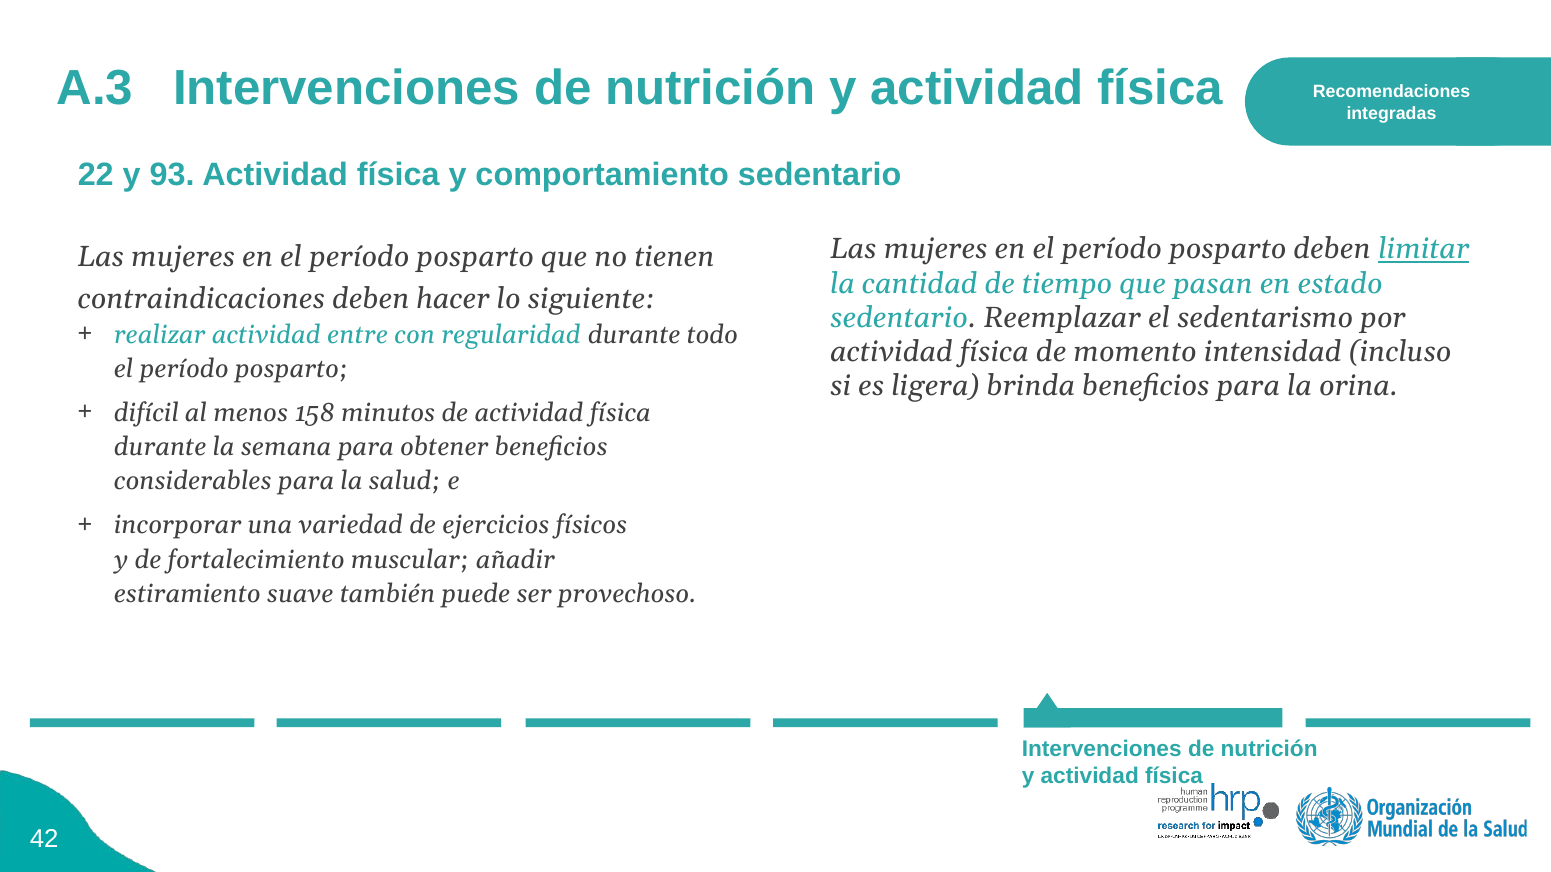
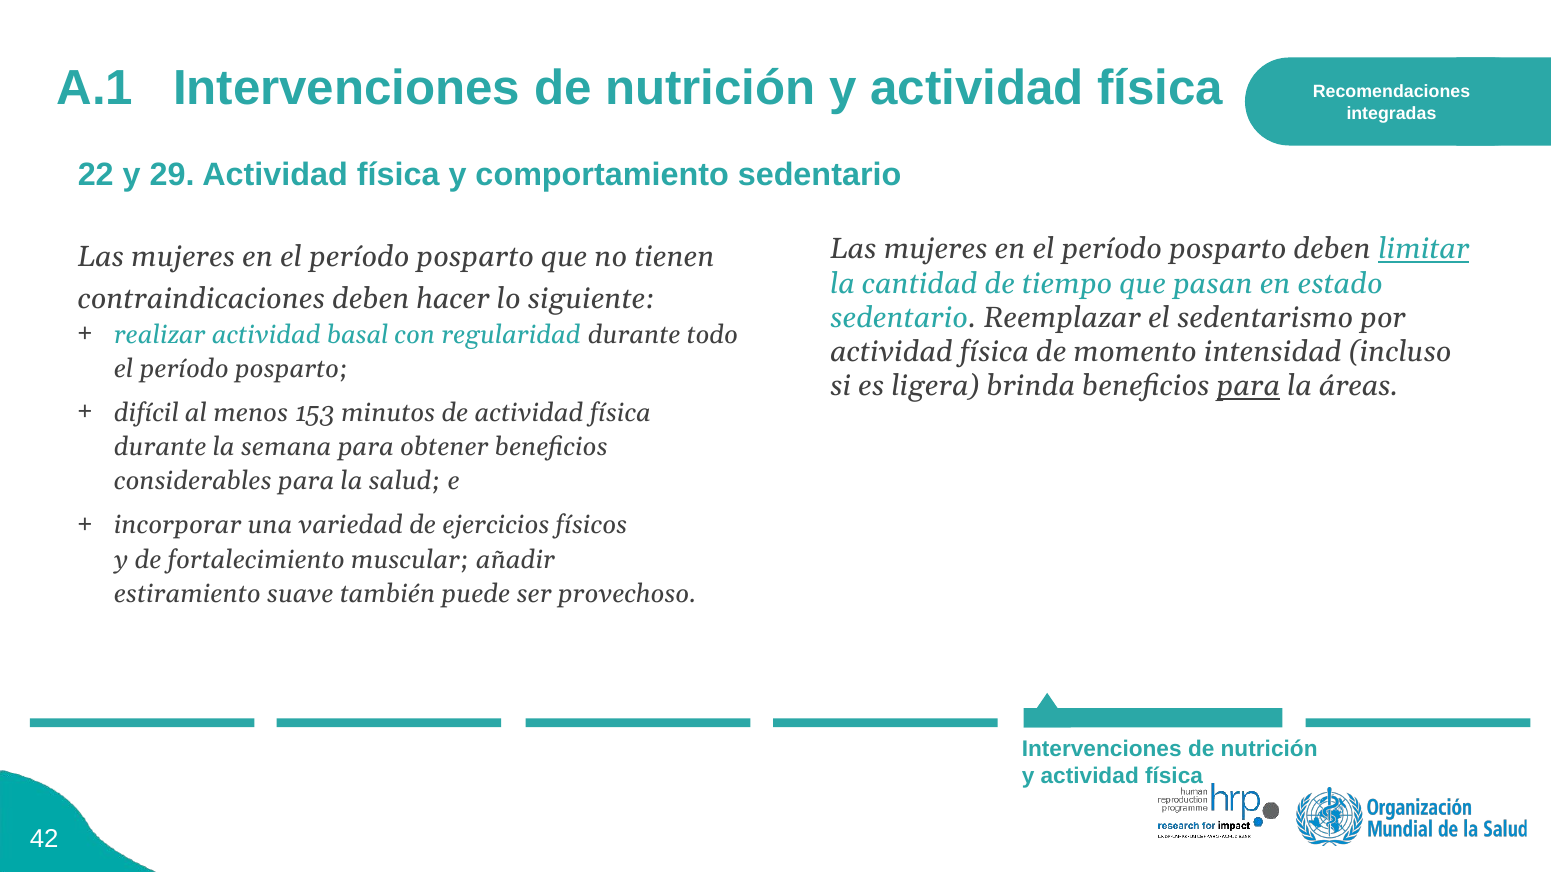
A.3: A.3 -> A.1 (95, 89)
93: 93 -> 29 (172, 175)
entre: entre -> basal (358, 335)
para underline: none -> present (1248, 386)
orina: orina -> áreas (1359, 386)
158: 158 -> 153 (315, 413)
